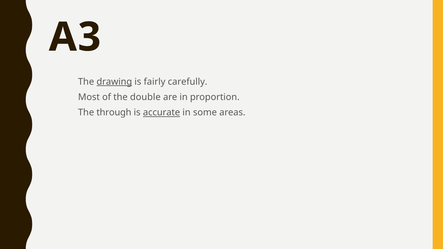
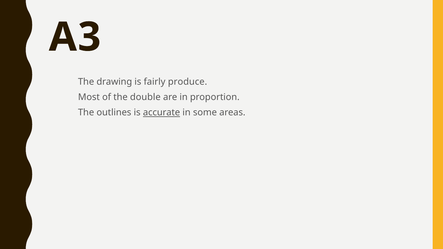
drawing underline: present -> none (114, 82)
carefully: carefully -> produce (188, 82)
through: through -> outlines (114, 113)
